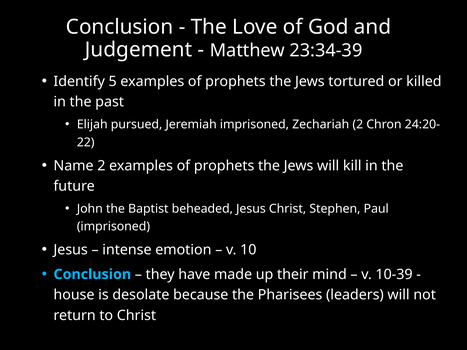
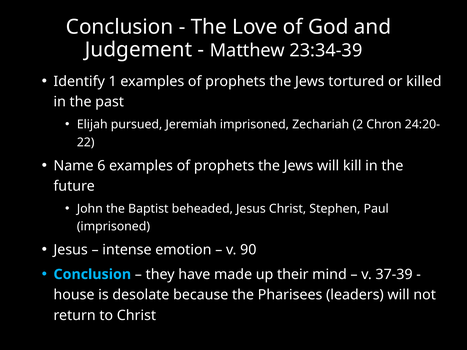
5: 5 -> 1 (113, 81)
Name 2: 2 -> 6 (101, 166)
10: 10 -> 90 (248, 250)
10-39: 10-39 -> 37-39 (394, 275)
